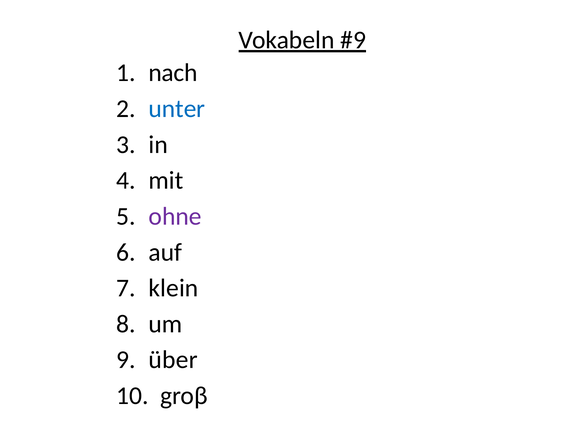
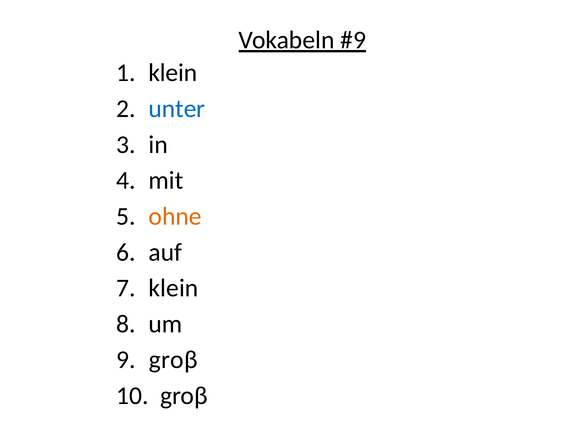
nach: nach -> klein (173, 73)
ohne colour: purple -> orange (175, 216)
9 über: über -> groβ (173, 360)
